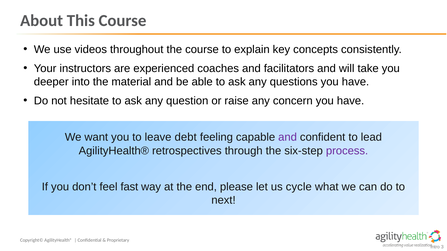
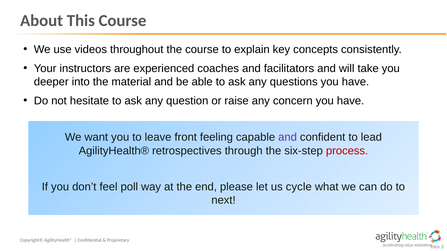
debt: debt -> front (186, 138)
process colour: purple -> red (347, 151)
fast: fast -> poll (129, 187)
